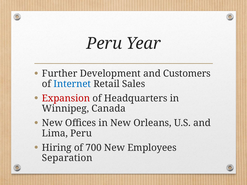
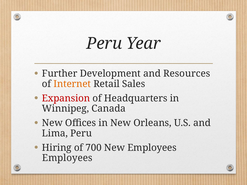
Customers: Customers -> Resources (187, 74)
Internet colour: blue -> orange (72, 84)
Separation: Separation -> Employees (67, 158)
